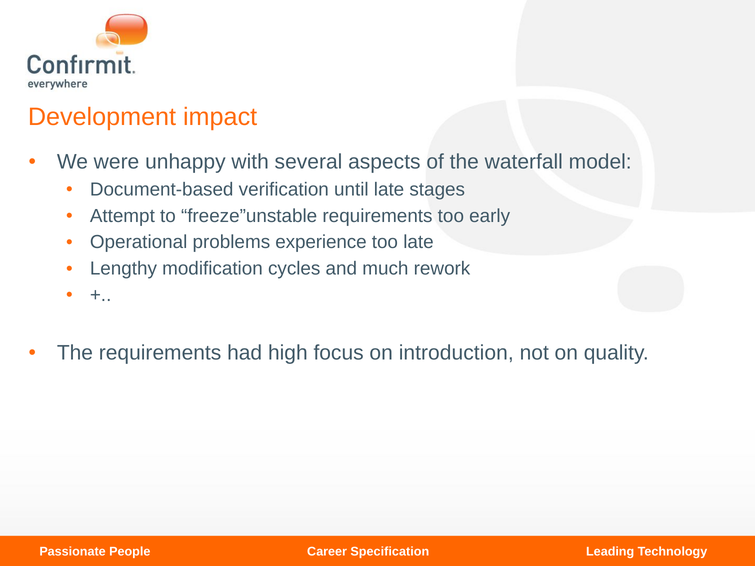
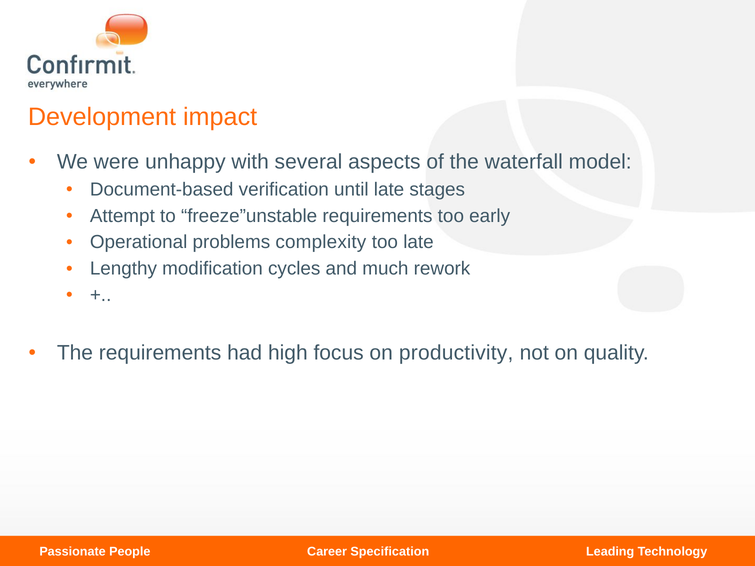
experience: experience -> complexity (321, 242)
introduction: introduction -> productivity (456, 353)
